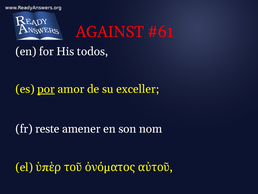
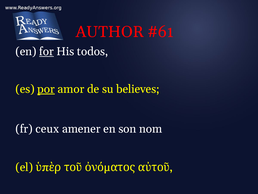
AGAINST: AGAINST -> AUTHOR (110, 32)
for underline: none -> present (46, 51)
exceller: exceller -> believes (138, 89)
reste: reste -> ceux (47, 129)
